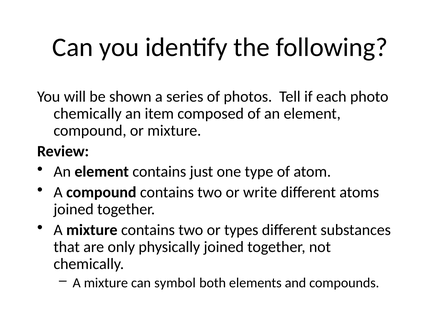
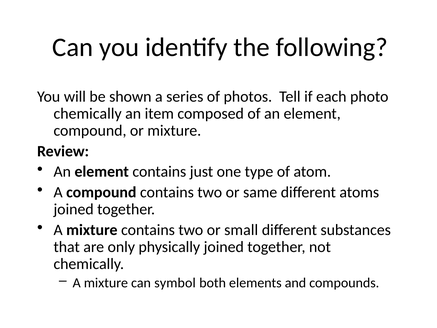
write: write -> same (260, 192)
types: types -> small (241, 230)
